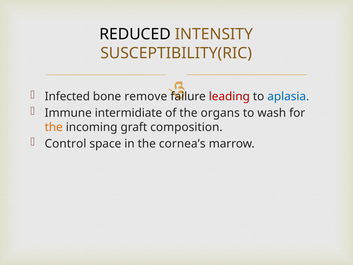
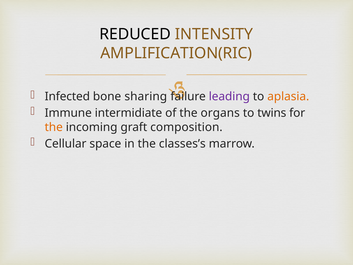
SUSCEPTIBILITY(RIC: SUSCEPTIBILITY(RIC -> AMPLIFICATION(RIC (176, 53)
remove: remove -> sharing (146, 96)
leading colour: red -> purple (229, 96)
aplasia colour: blue -> orange (288, 96)
wash: wash -> twins (272, 113)
Control: Control -> Cellular (66, 143)
cornea’s: cornea’s -> classes’s (182, 143)
